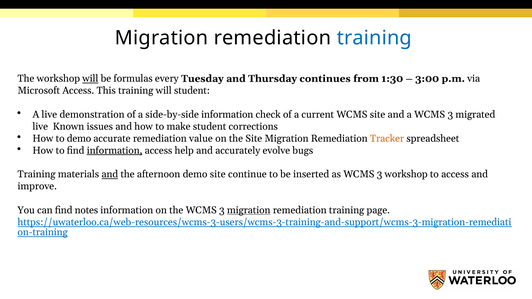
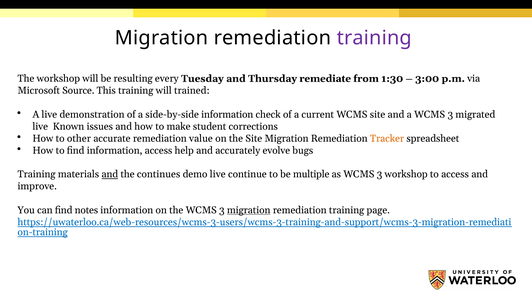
training colour: blue -> purple (374, 38)
will underline: present -> none (90, 79)
formulas: formulas -> resulting (133, 79)
continues: continues -> remediate (325, 79)
Microsoft Access: Access -> Source (78, 91)
will student: student -> trained (192, 91)
to demo: demo -> other (79, 139)
information underline: present -> none (115, 151)
afternoon: afternoon -> continues (159, 174)
demo site: site -> live (218, 174)
inserted: inserted -> multiple (311, 174)
